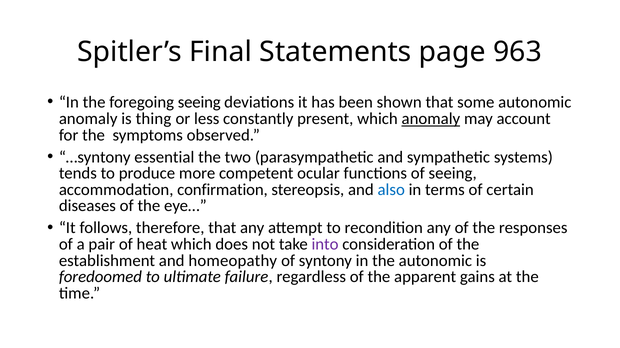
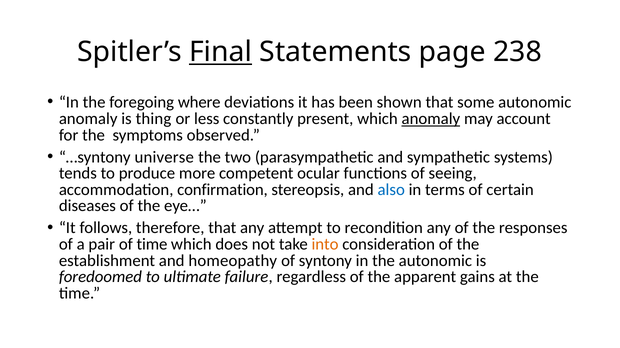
Final underline: none -> present (221, 52)
963: 963 -> 238 (518, 52)
foregoing seeing: seeing -> where (199, 103)
essential: essential -> universe (164, 157)
of heat: heat -> time (152, 245)
into colour: purple -> orange (325, 245)
